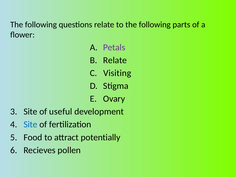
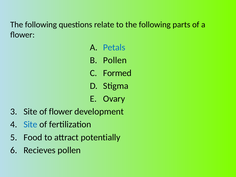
Petals colour: purple -> blue (114, 47)
Relate: Relate -> Pollen (115, 60)
Visiting: Visiting -> Formed (117, 73)
of useful: useful -> flower (61, 112)
